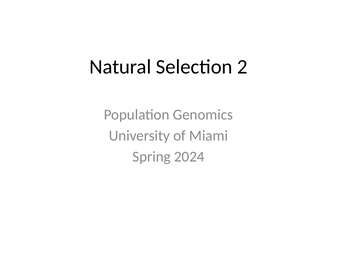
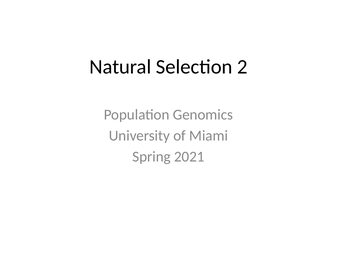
2024: 2024 -> 2021 (189, 157)
